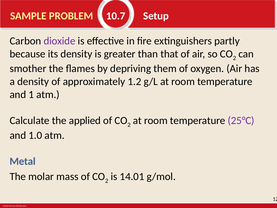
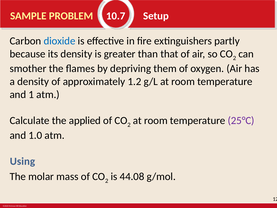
dioxide colour: purple -> blue (60, 41)
Metal: Metal -> Using (22, 161)
14.01: 14.01 -> 44.08 (132, 176)
